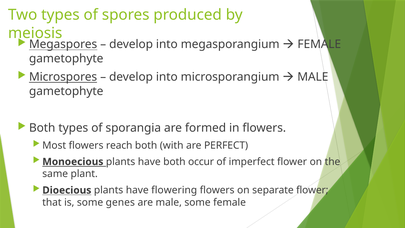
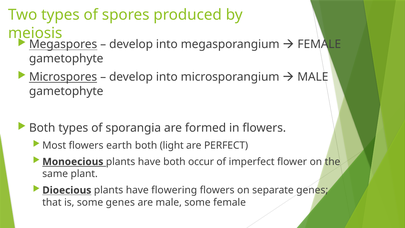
reach: reach -> earth (119, 145)
with: with -> light (172, 145)
separate flower: flower -> genes (312, 190)
